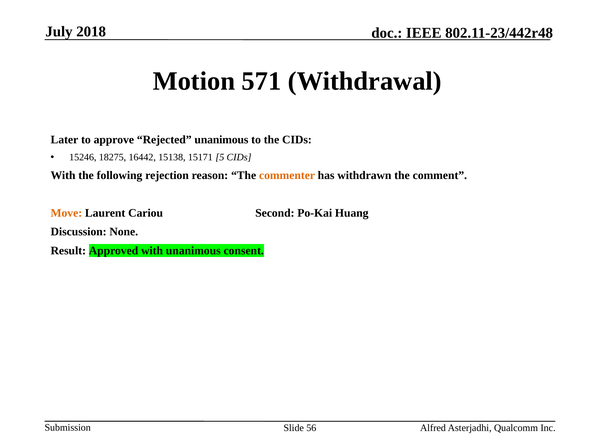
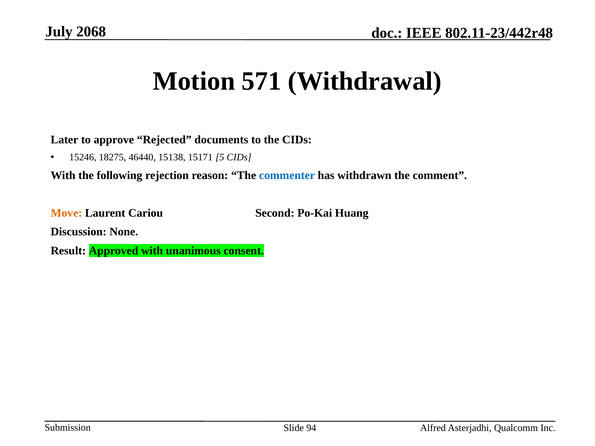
2018: 2018 -> 2068 (91, 32)
Rejected unanimous: unanimous -> documents (221, 140)
16442: 16442 -> 46440 (142, 157)
commenter colour: orange -> blue (287, 175)
56: 56 -> 94 (311, 428)
